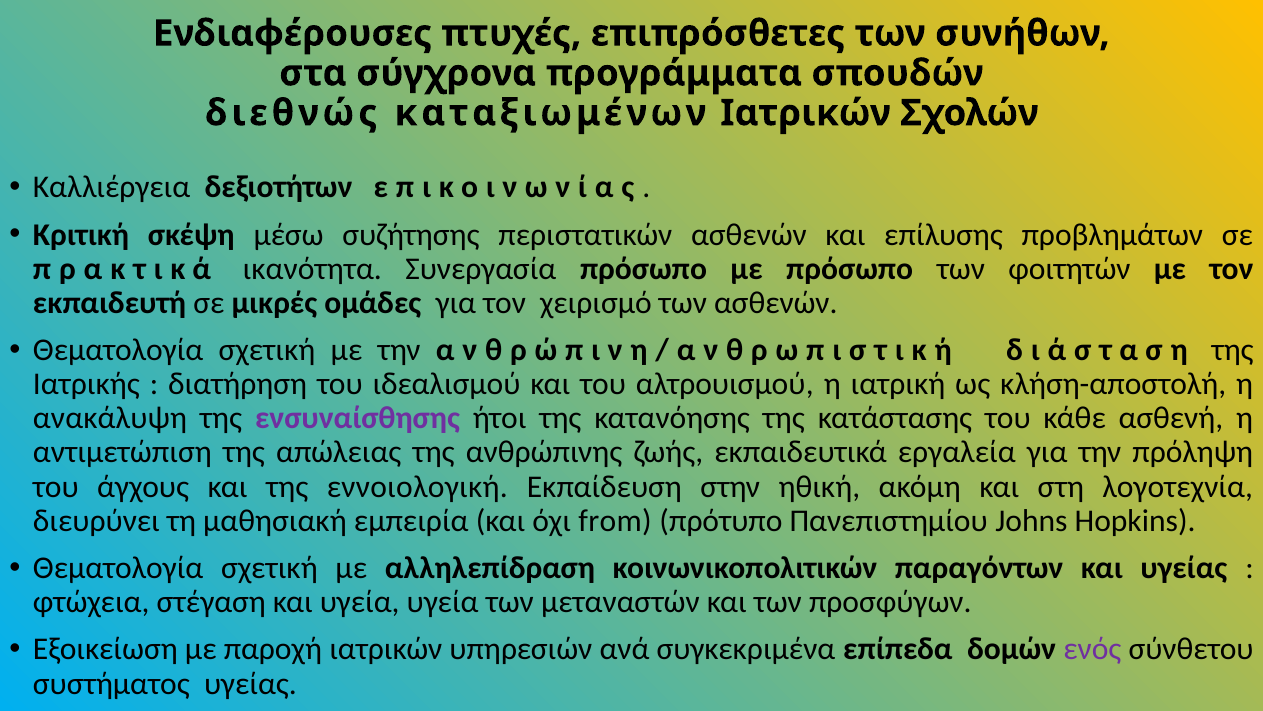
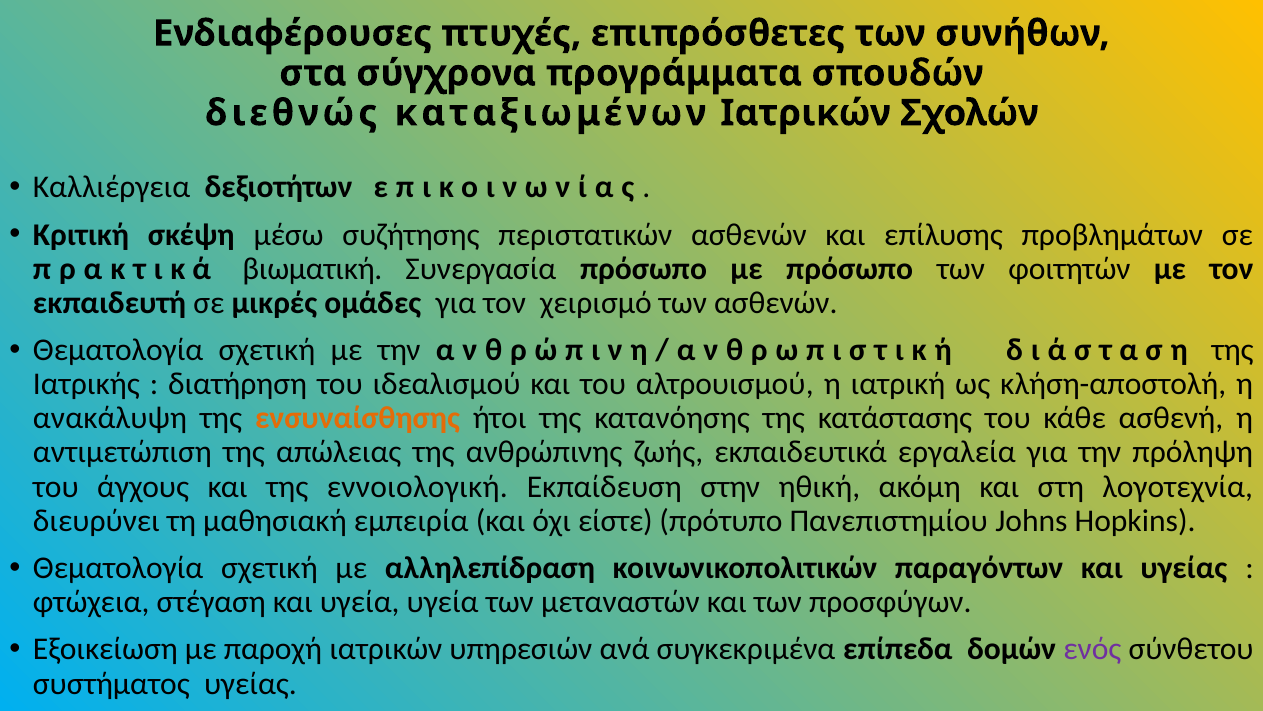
ικανότητα: ικανότητα -> βιωματική (312, 269)
ενσυναίσθησης colour: purple -> orange (357, 418)
from: from -> είστε (615, 520)
